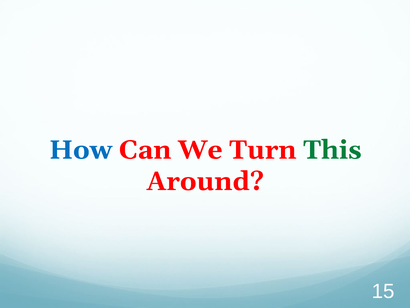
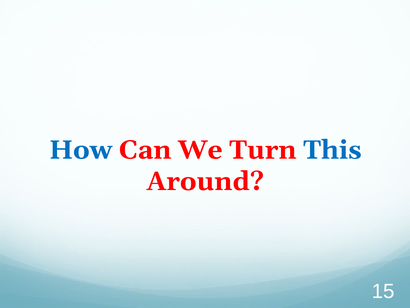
This colour: green -> blue (332, 150)
